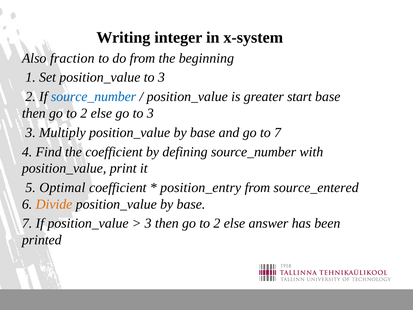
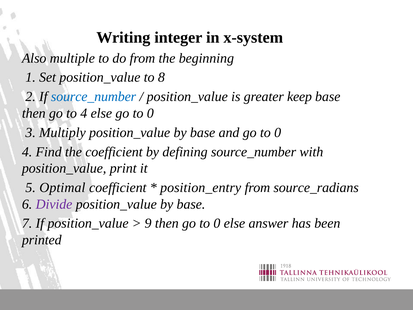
fraction: fraction -> multiple (72, 58)
position_value to 3: 3 -> 8 (161, 77)
start: start -> keep (300, 97)
2: 2 -> 4 (84, 113)
else go to 3: 3 -> 0 (150, 113)
and go to 7: 7 -> 0 (278, 132)
source_entered: source_entered -> source_radians (316, 187)
Divide colour: orange -> purple (54, 204)
3: 3 -> 9 (148, 223)
2: 2 -> 0 (217, 223)
